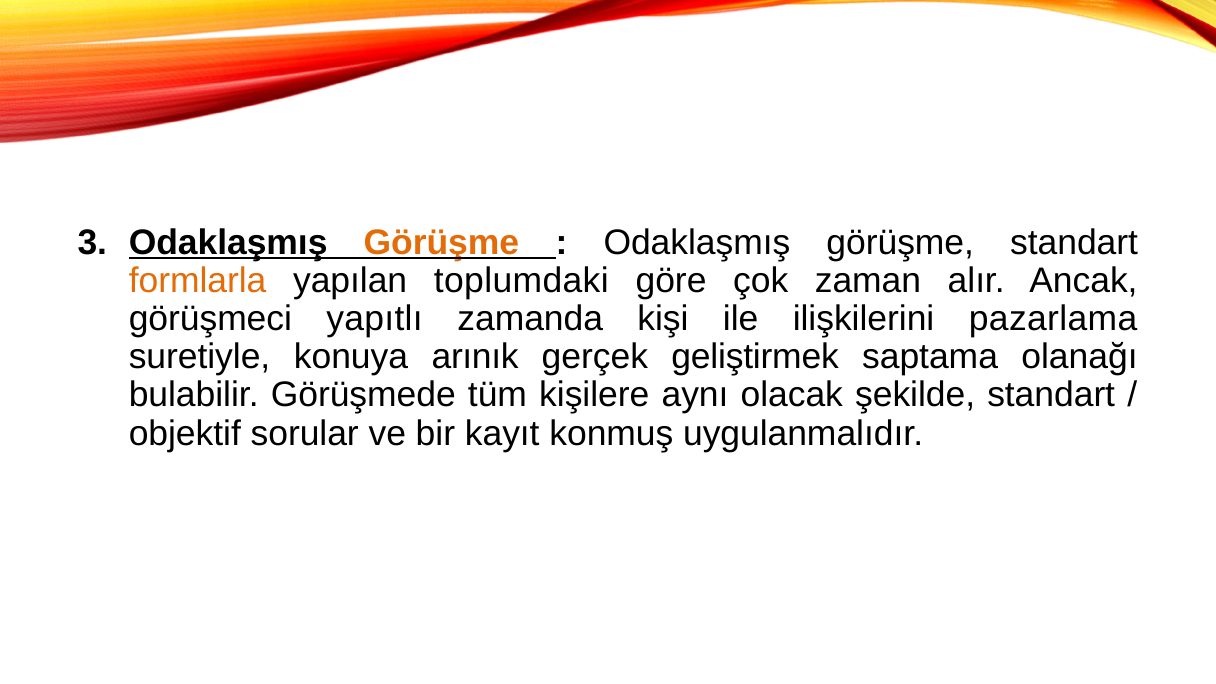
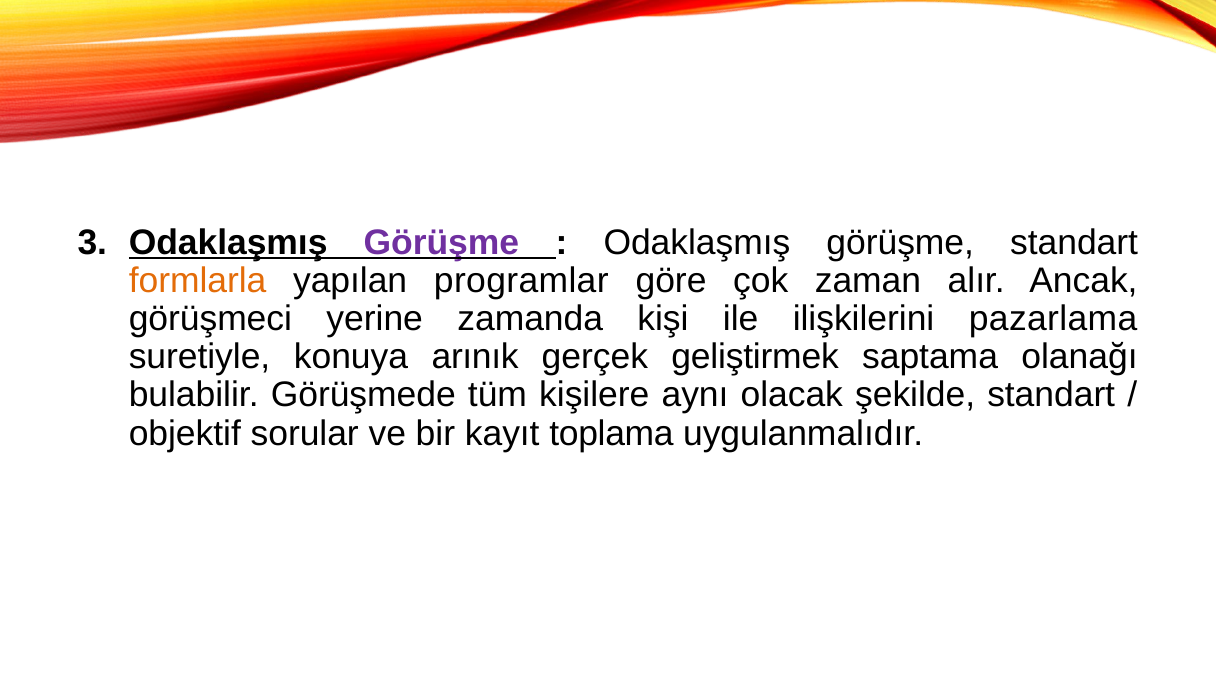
Görüşme colour: orange -> purple (441, 242)
toplumdaki: toplumdaki -> programlar (521, 281)
yapıtlı: yapıtlı -> yerine (375, 319)
konmuş: konmuş -> toplama (612, 434)
